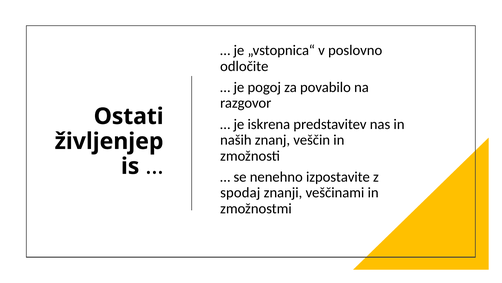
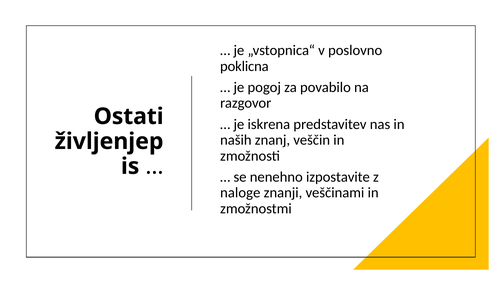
odločite: odločite -> poklicna (244, 66)
spodaj: spodaj -> naloge (240, 192)
